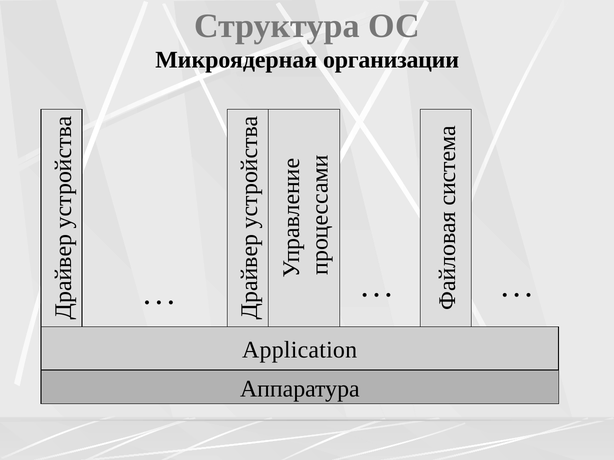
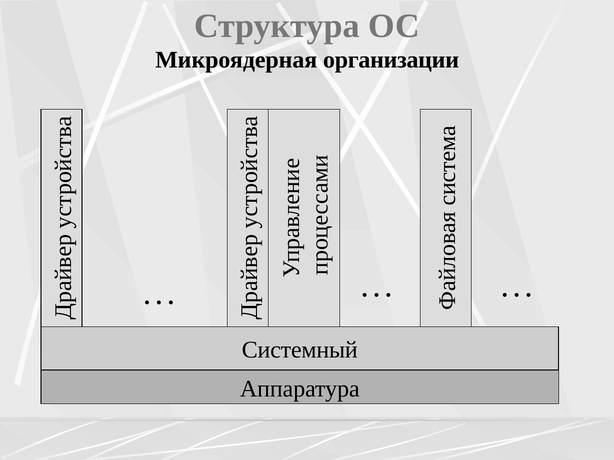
Application: Application -> Системный (300, 350)
